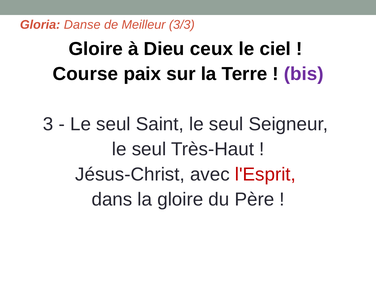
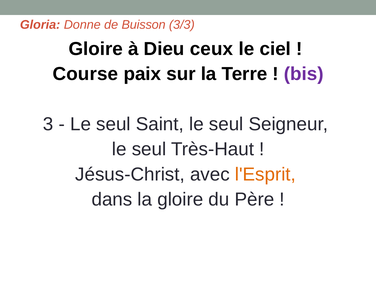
Danse: Danse -> Donne (82, 25)
Meilleur: Meilleur -> Buisson (144, 25)
l'Esprit colour: red -> orange (265, 174)
